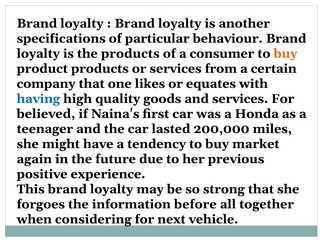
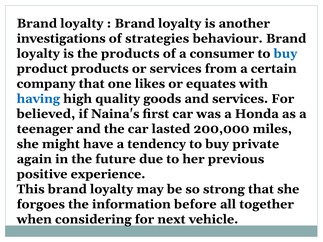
specifications: specifications -> investigations (61, 39)
particular: particular -> strategies (157, 39)
buy colour: orange -> blue (285, 54)
market: market -> private (256, 144)
